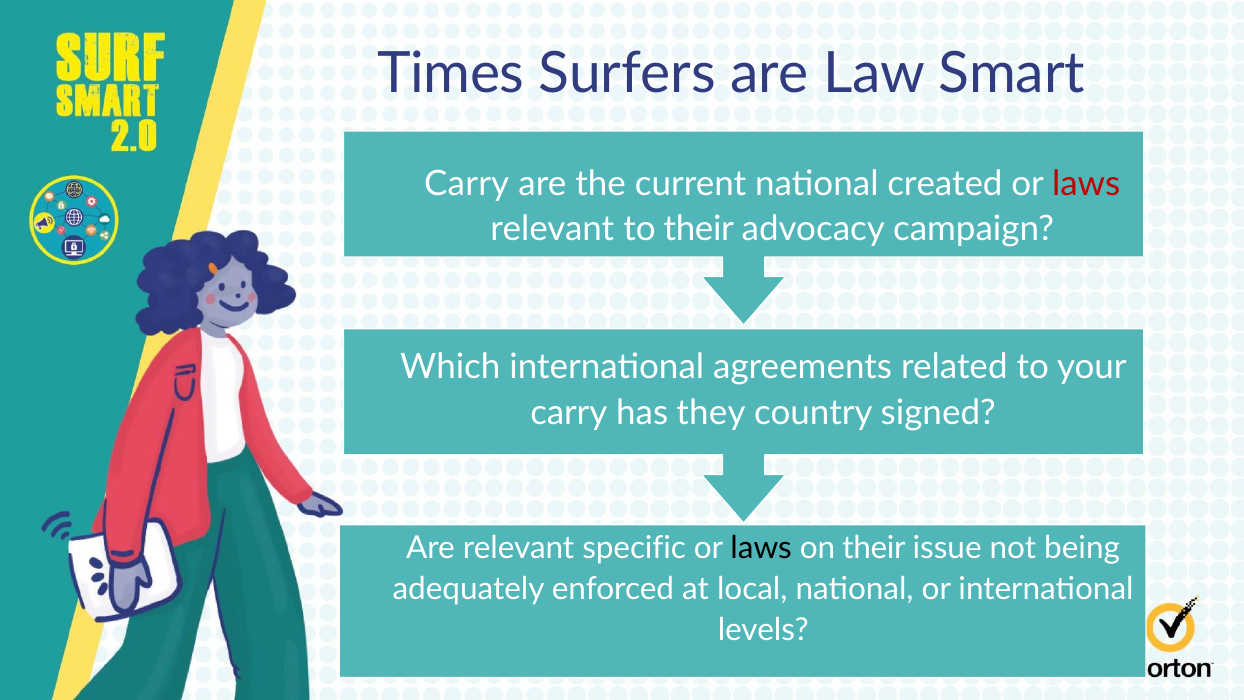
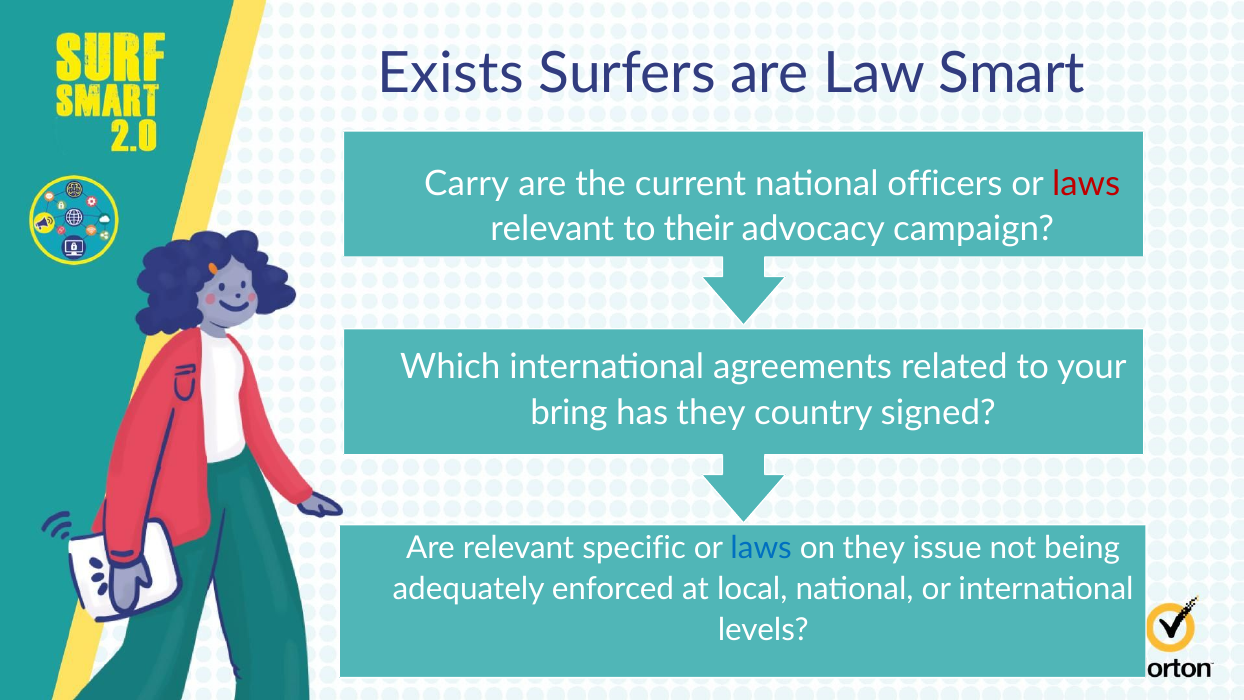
Times: Times -> Exists (451, 74)
created: created -> officers (945, 184)
carry: carry -> bring (569, 412)
laws colour: black -> blue (761, 548)
on their: their -> they (874, 548)
